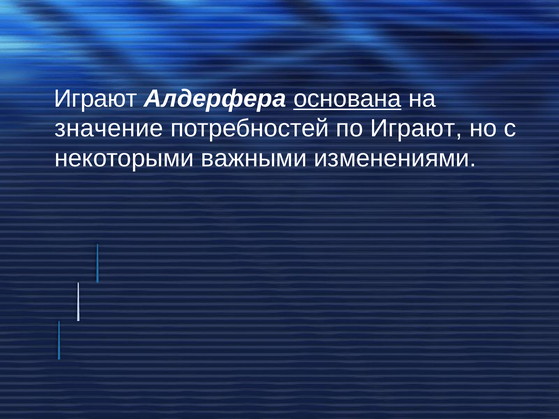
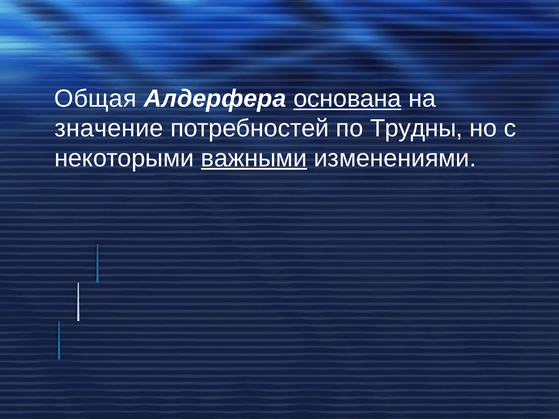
Играют: Играют -> Общая (95, 99)
по Играют: Играют -> Трудны (416, 128)
важными underline: none -> present (254, 158)
